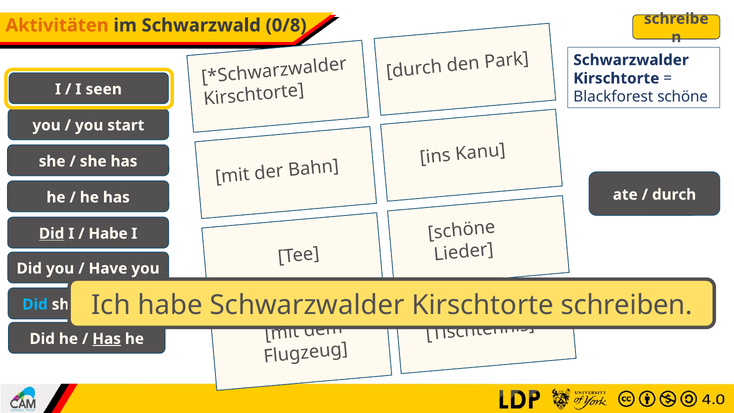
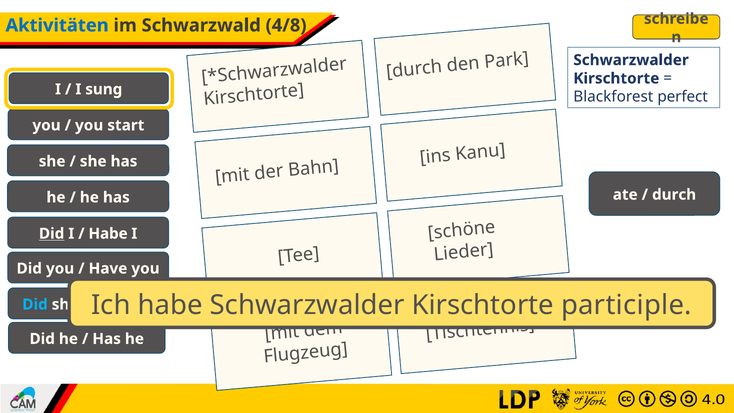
Aktivitäten colour: orange -> blue (57, 25)
0/8: 0/8 -> 4/8 (286, 25)
seen: seen -> sung (104, 89)
Blackforest schöne: schöne -> perfect (683, 97)
schreiben: schreiben -> participle (626, 305)
Has underline: present -> none (107, 339)
